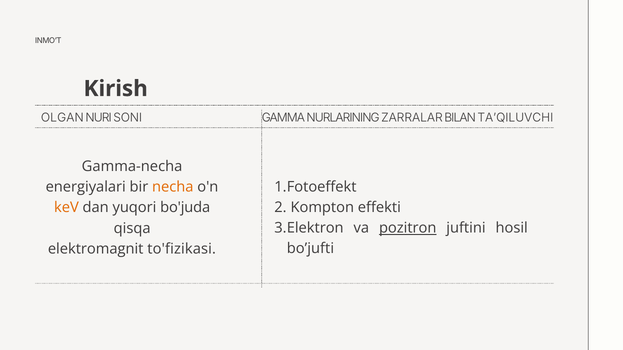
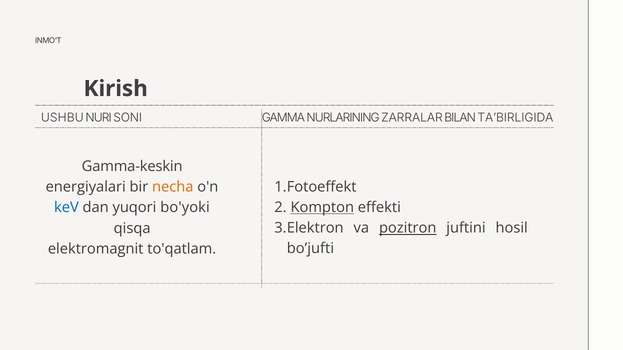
OLGAN: OLGAN -> USHBU (62, 118)
TA’QILUVCHI: TA’QILUVCHI -> TA’BIRLIGIDA (515, 118)
Gamma-necha: Gamma-necha -> Gamma-keskin (132, 167)
Kompton underline: none -> present (322, 208)
keV colour: orange -> blue (66, 208)
bo'juda: bo'juda -> bo'yoki (185, 208)
to'fizikasi: to'fizikasi -> to'qatlam (182, 249)
